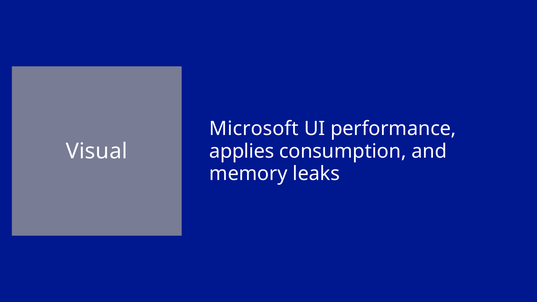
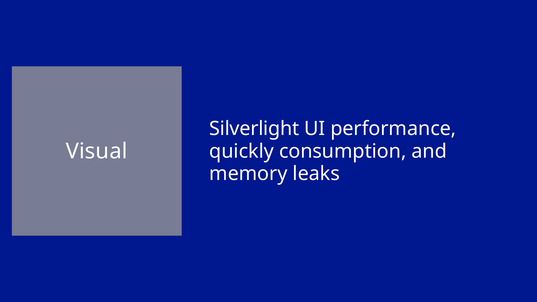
Microsoft: Microsoft -> Silverlight (254, 129)
applies: applies -> quickly (242, 151)
